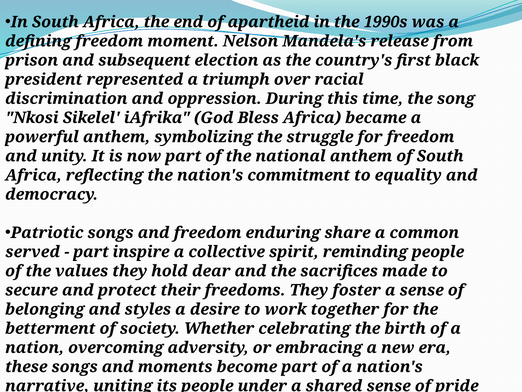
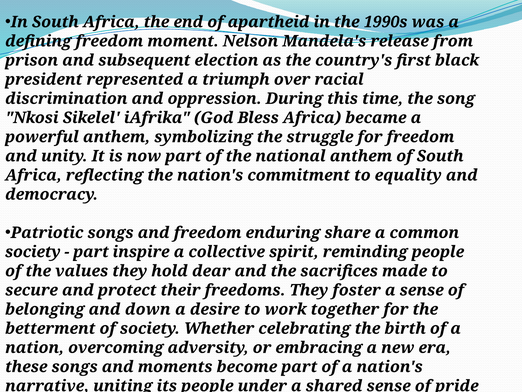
served: served -> society (33, 252)
styles: styles -> down (148, 309)
